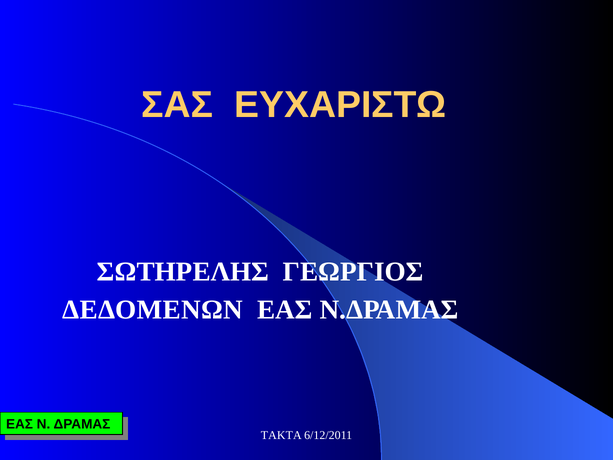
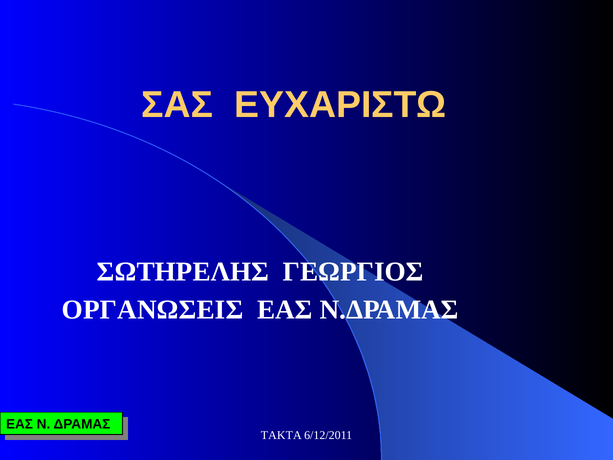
ΔΕΔΟΜΕΝΩΝ: ΔΕΔΟΜΕΝΩΝ -> ΟΡΓΑΝΩΣΕΙΣ (153, 310)
